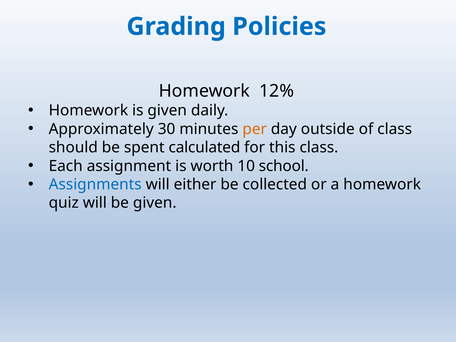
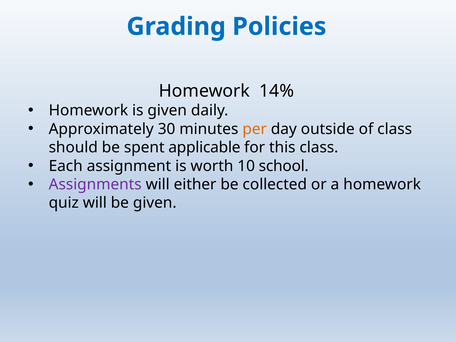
12%: 12% -> 14% (277, 91)
calculated: calculated -> applicable (204, 147)
Assignments colour: blue -> purple (95, 184)
